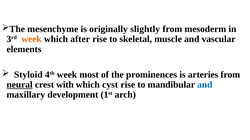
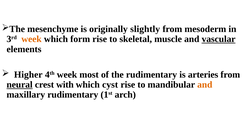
after: after -> form (80, 39)
vascular underline: none -> present (219, 39)
Styloid: Styloid -> Higher (28, 75)
the prominences: prominences -> rudimentary (152, 75)
and colour: blue -> orange (205, 85)
maxillary development: development -> rudimentary (73, 95)
